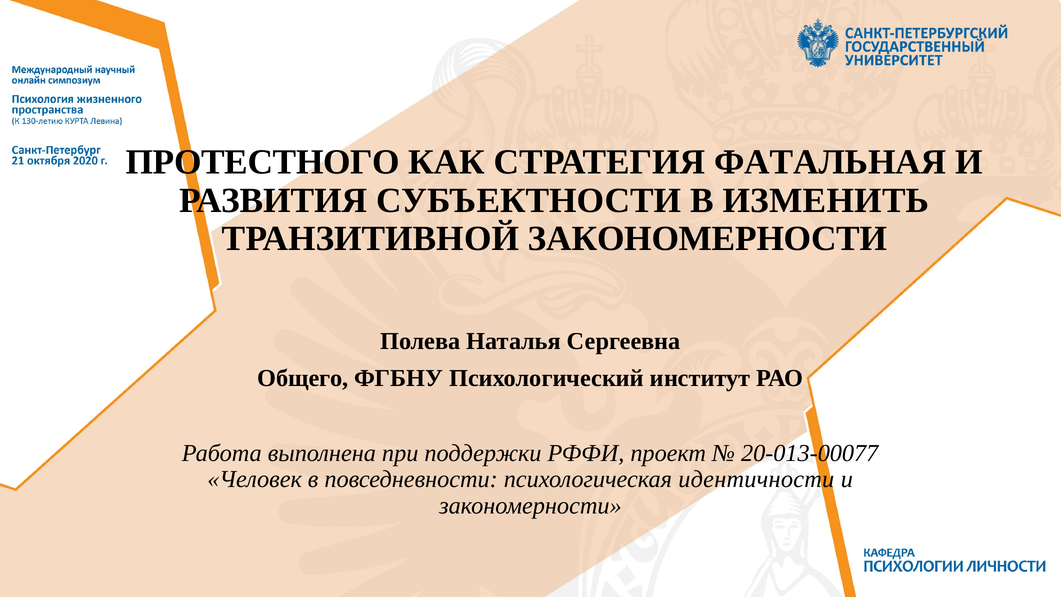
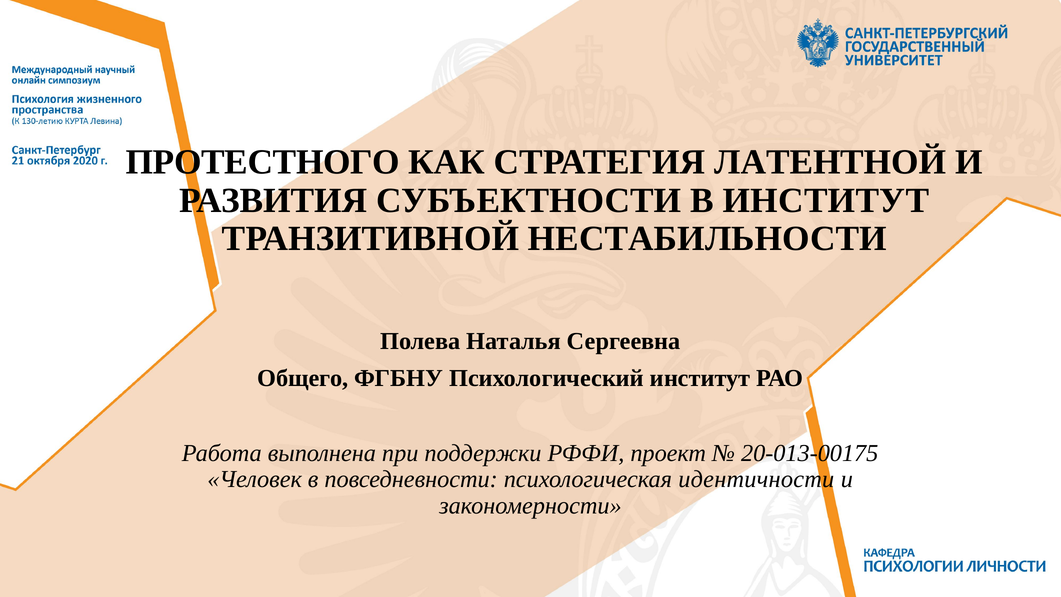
ФАТАЛЬНАЯ: ФАТАЛЬНАЯ -> ЛАТЕНТНОЙ (830, 162)
В ИЗМЕНИТЬ: ИЗМЕНИТЬ -> ИНСТИТУТ (826, 200)
ТРАНЗИТИВНОЙ ЗАКОНОМЕРНОСТИ: ЗАКОНОМЕРНОСТИ -> НЕСТАБИЛЬНОСТИ (707, 239)
20-013-00077: 20-013-00077 -> 20-013-00175 (810, 453)
